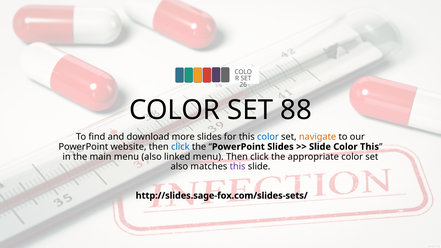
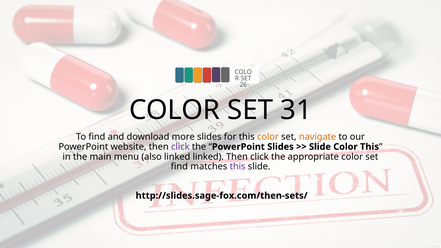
88: 88 -> 31 (296, 110)
color colour: blue -> orange (268, 137)
click colour: blue -> purple (180, 147)
linked menu: menu -> linked (208, 157)
also: also -> find (179, 167)
http://slides.sage-fox.com/slides-sets/: http://slides.sage-fox.com/slides-sets/ -> http://slides.sage-fox.com/then-sets/ (222, 196)
